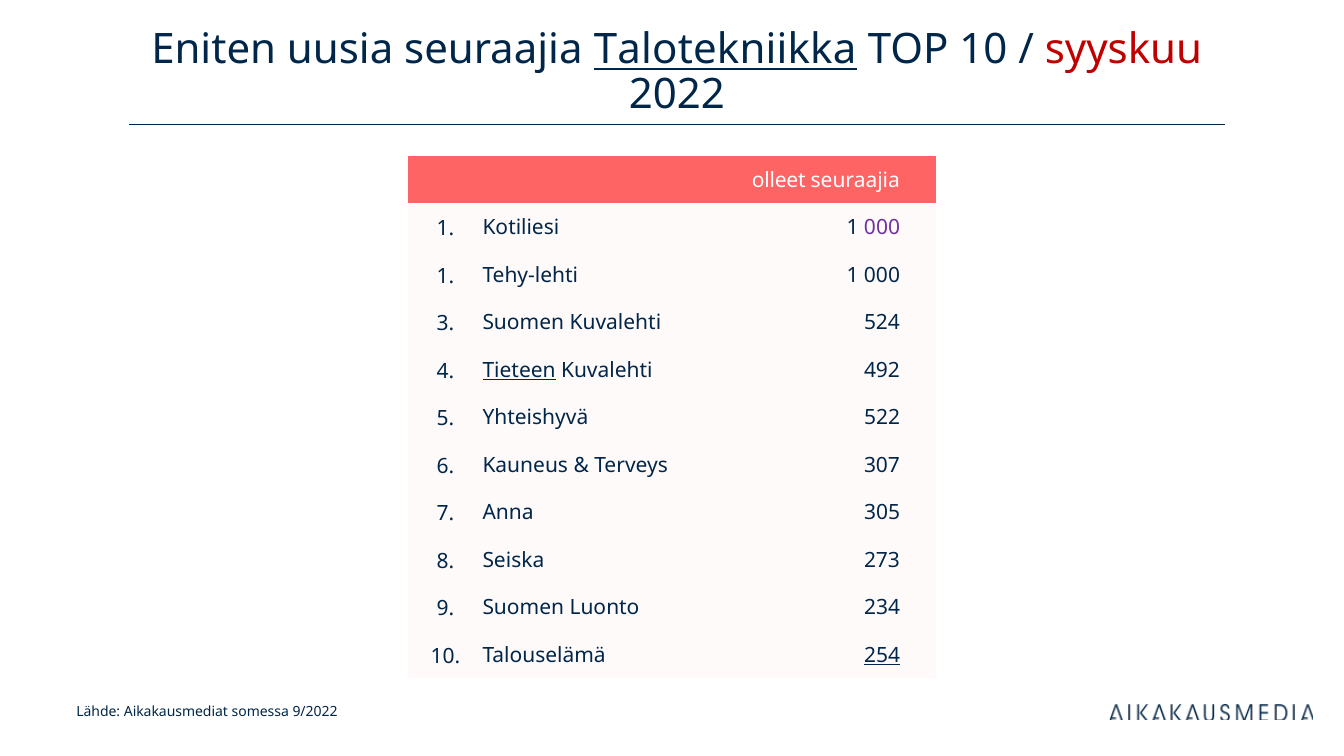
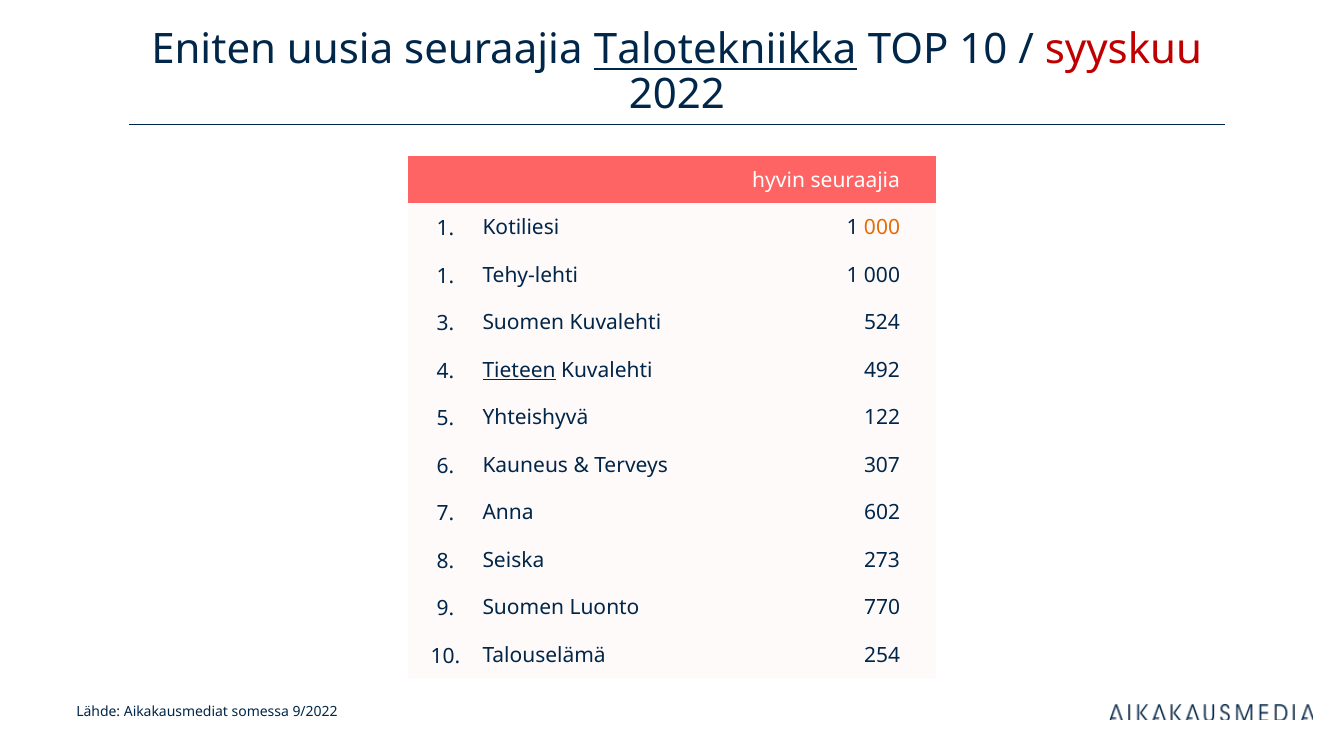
olleet: olleet -> hyvin (779, 180)
000 colour: purple -> orange (882, 228)
522: 522 -> 122 (882, 418)
305: 305 -> 602 (882, 513)
234: 234 -> 770 (882, 608)
254 underline: present -> none (882, 655)
